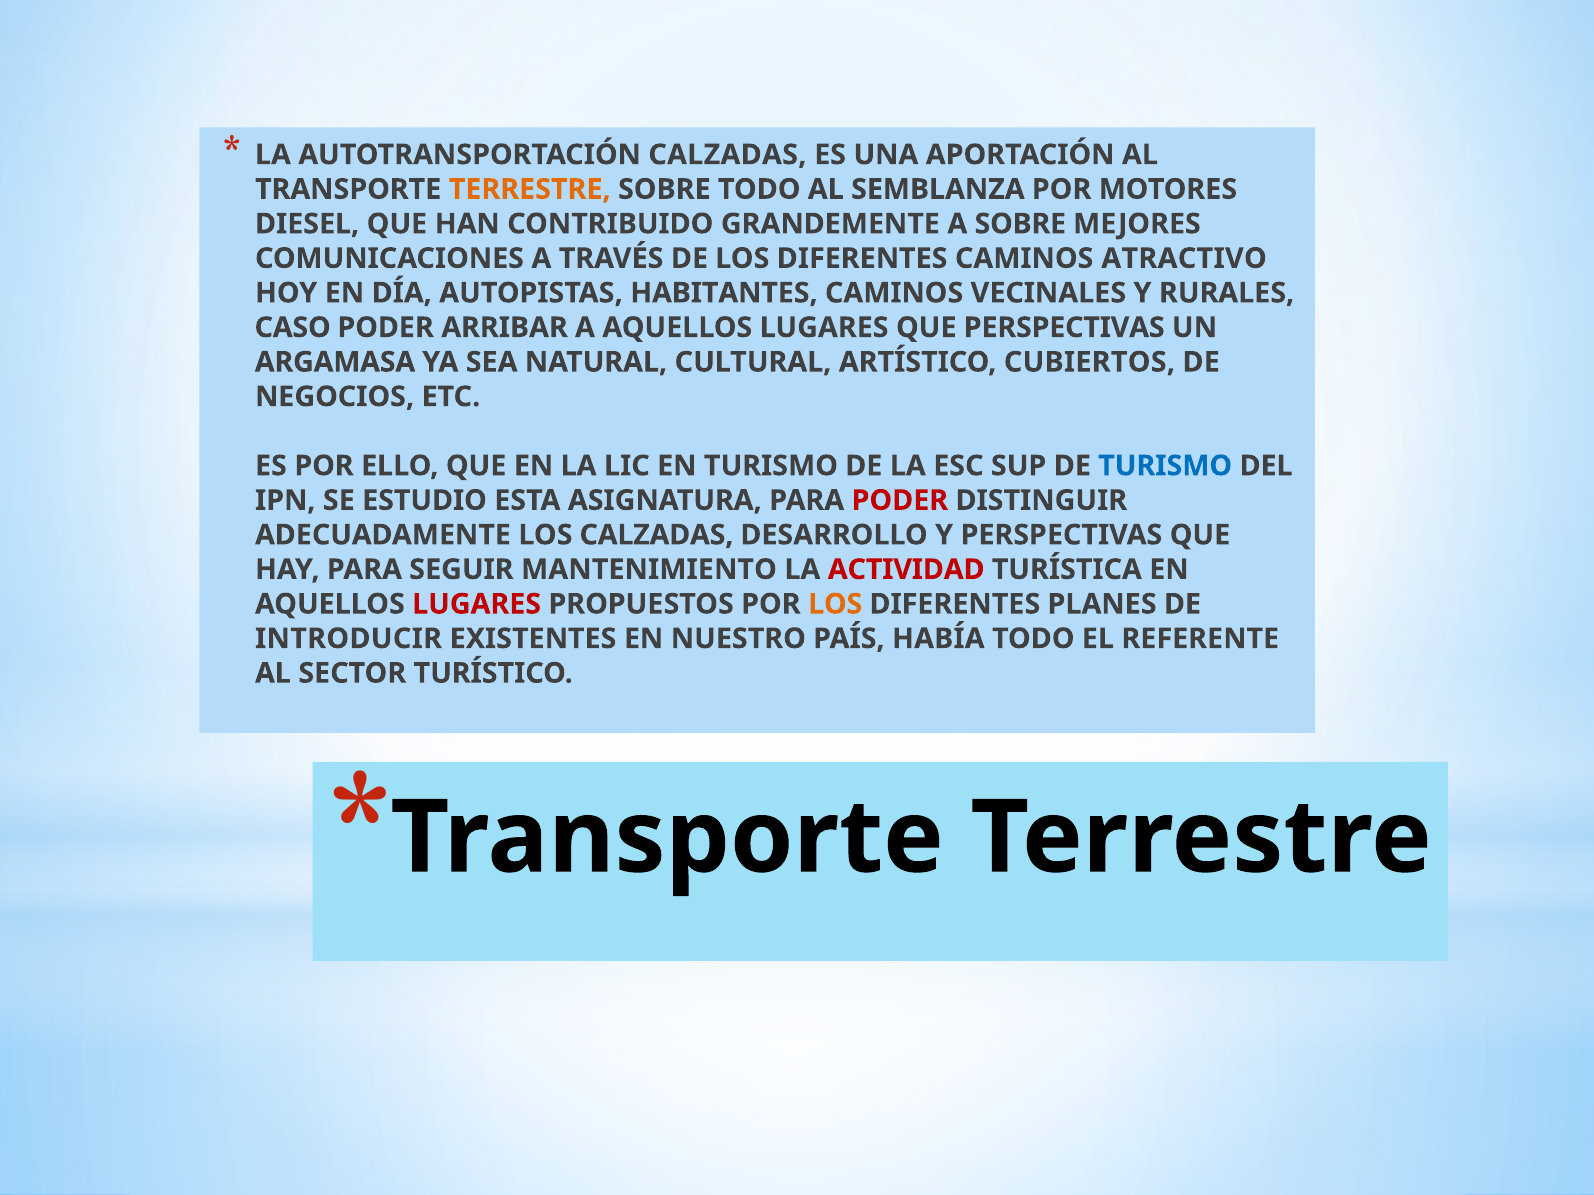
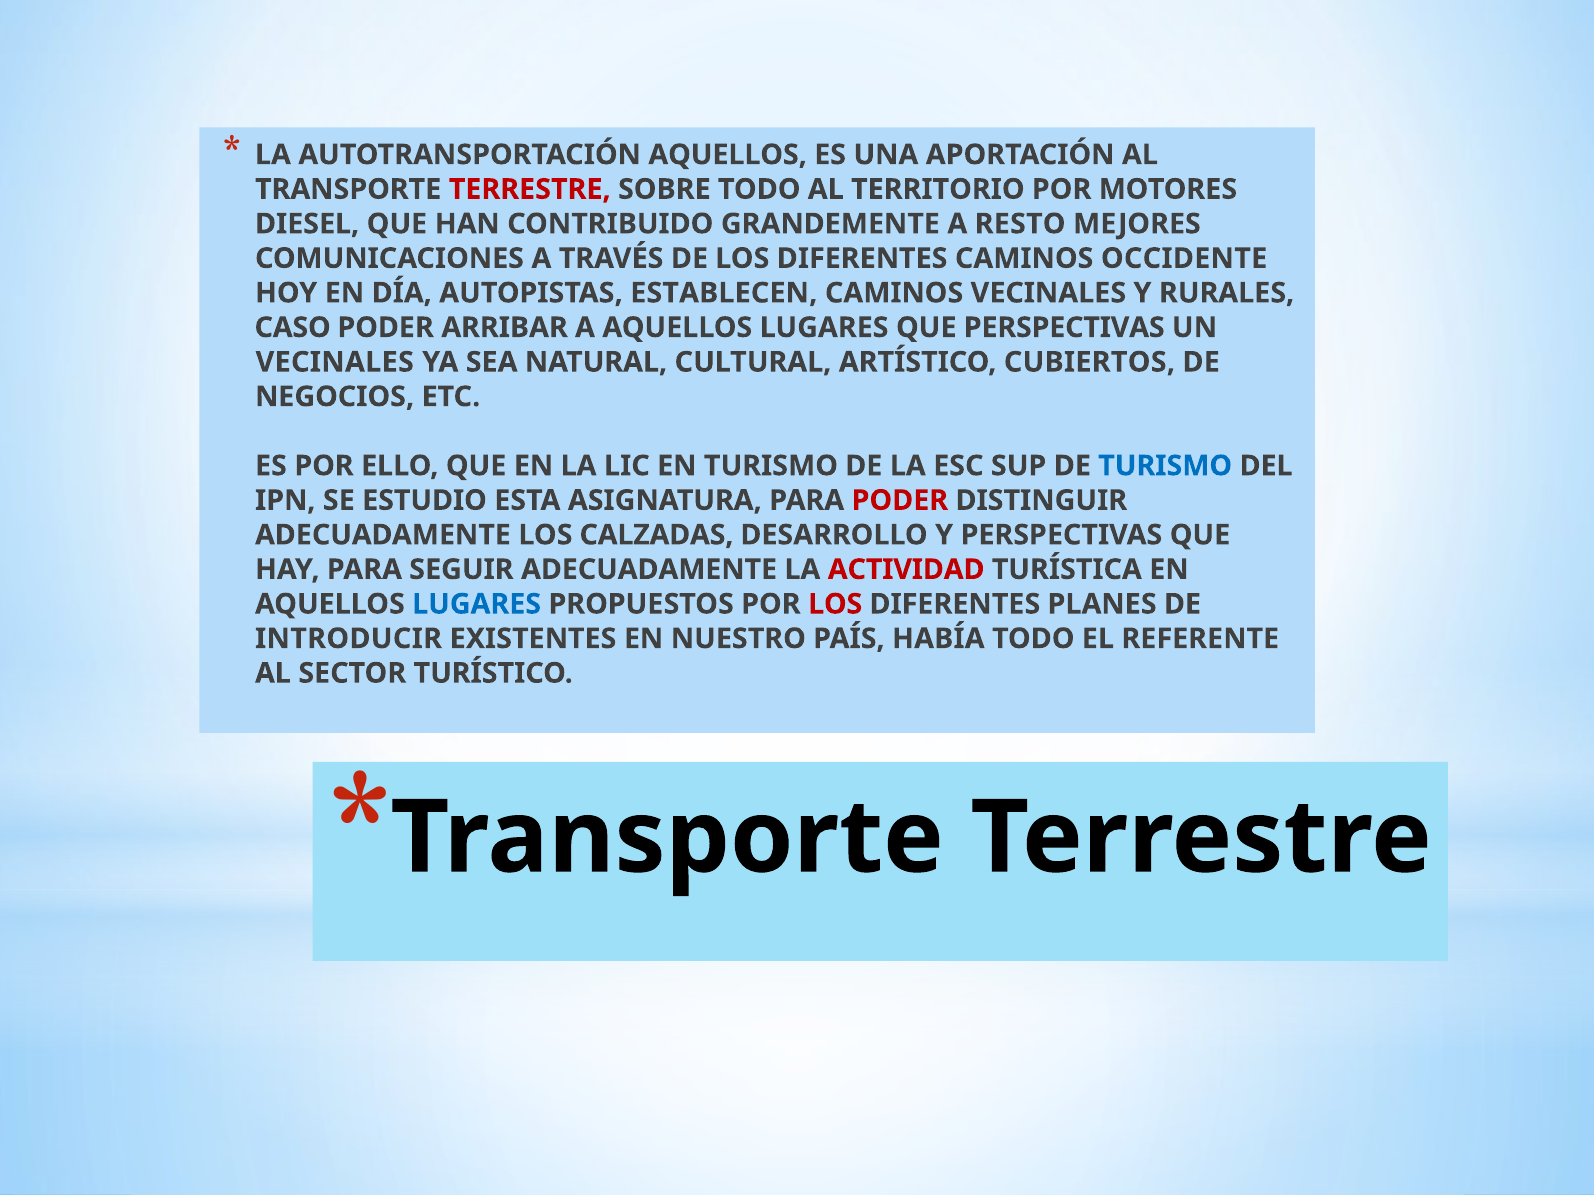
AUTOTRANSPORTACIÓN CALZADAS: CALZADAS -> AQUELLOS (728, 155)
TERRESTRE colour: orange -> red (530, 189)
SEMBLANZA: SEMBLANZA -> TERRITORIO (938, 189)
A SOBRE: SOBRE -> RESTO (1020, 224)
ATRACTIVO: ATRACTIVO -> OCCIDENTE (1184, 259)
HABITANTES: HABITANTES -> ESTABLECEN (724, 293)
ARGAMASA: ARGAMASA -> VECINALES (335, 362)
SEGUIR MANTENIMIENTO: MANTENIMIENTO -> ADECUADAMENTE (649, 570)
LUGARES colour: red -> blue (477, 604)
LOS colour: orange -> red (835, 604)
